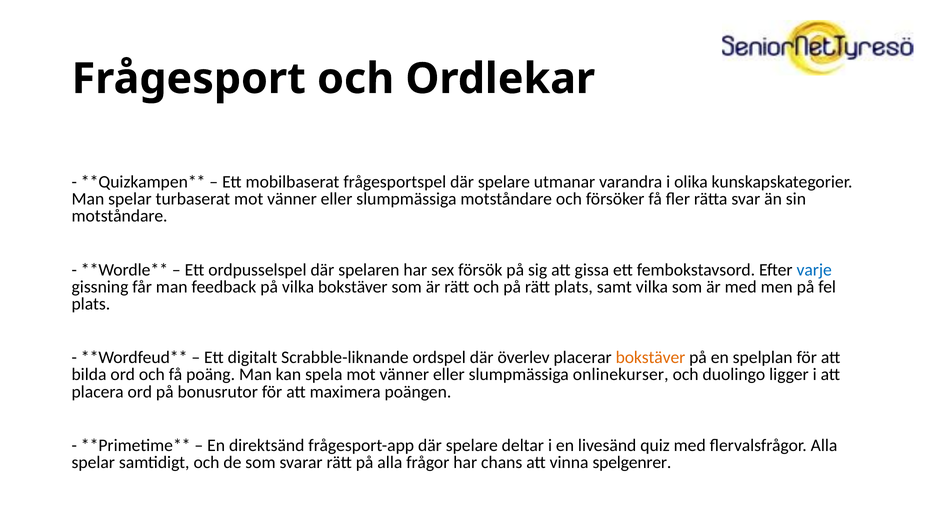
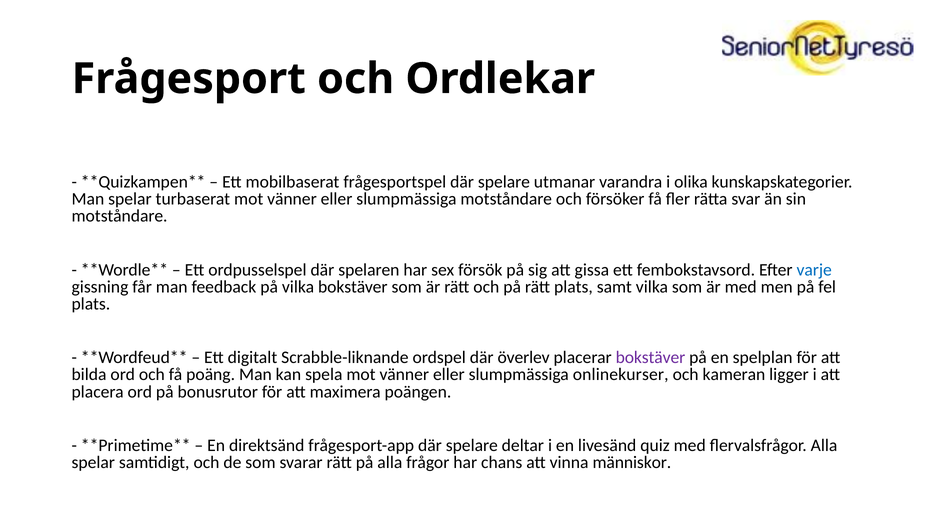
bokstäver colour: orange -> purple (650, 358)
duolingo: duolingo -> kameran (734, 375)
spelgenrer: spelgenrer -> människor (632, 463)
